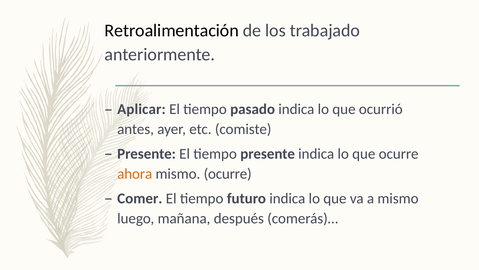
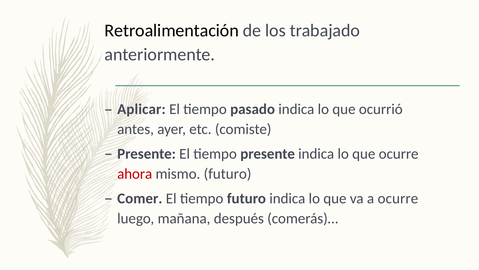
ahora colour: orange -> red (135, 173)
mismo ocurre: ocurre -> futuro (228, 173)
a mismo: mismo -> ocurre (398, 198)
